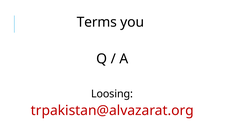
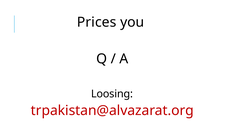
Terms: Terms -> Prices (97, 22)
